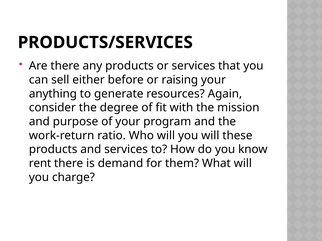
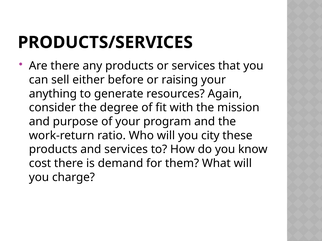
you will: will -> city (210, 136)
rent: rent -> cost (40, 164)
